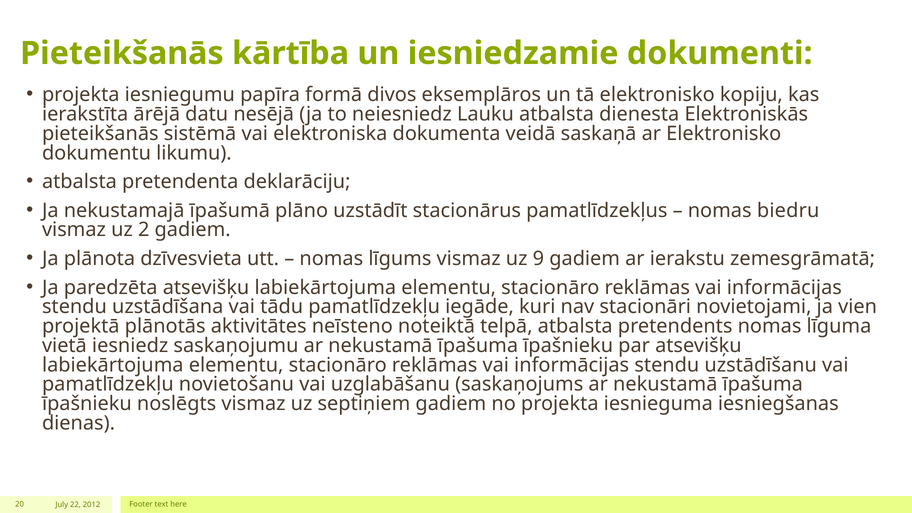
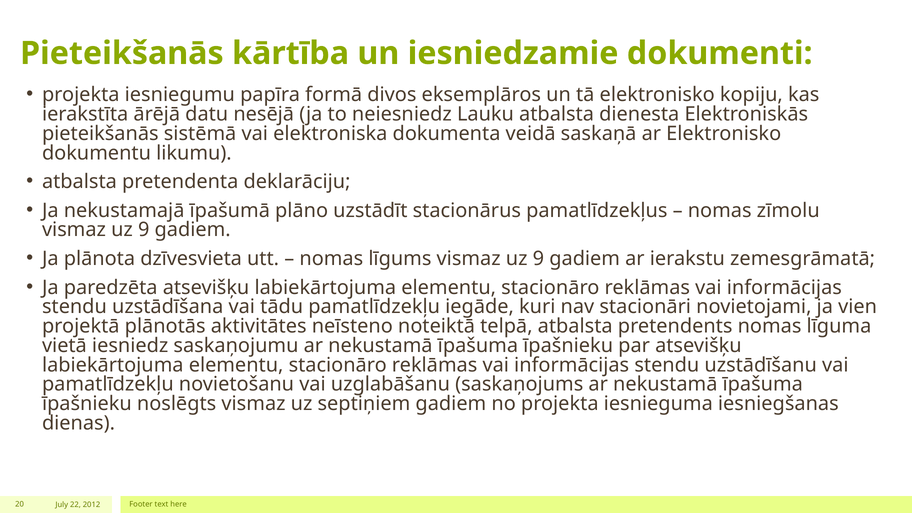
biedru: biedru -> zīmolu (788, 210)
2: 2 -> 9 (144, 230)
